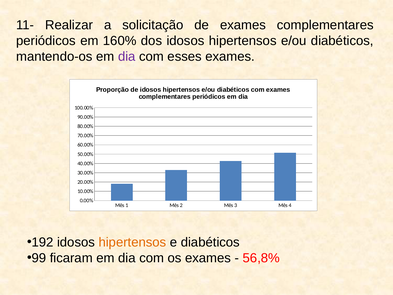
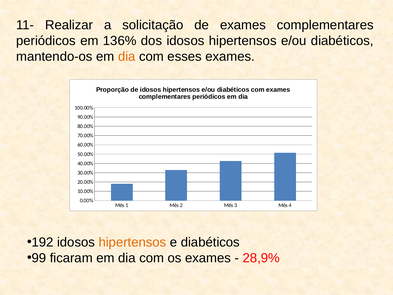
160%: 160% -> 136% (120, 41)
dia colour: purple -> orange (127, 56)
56,8%: 56,8% -> 28,9% (261, 258)
